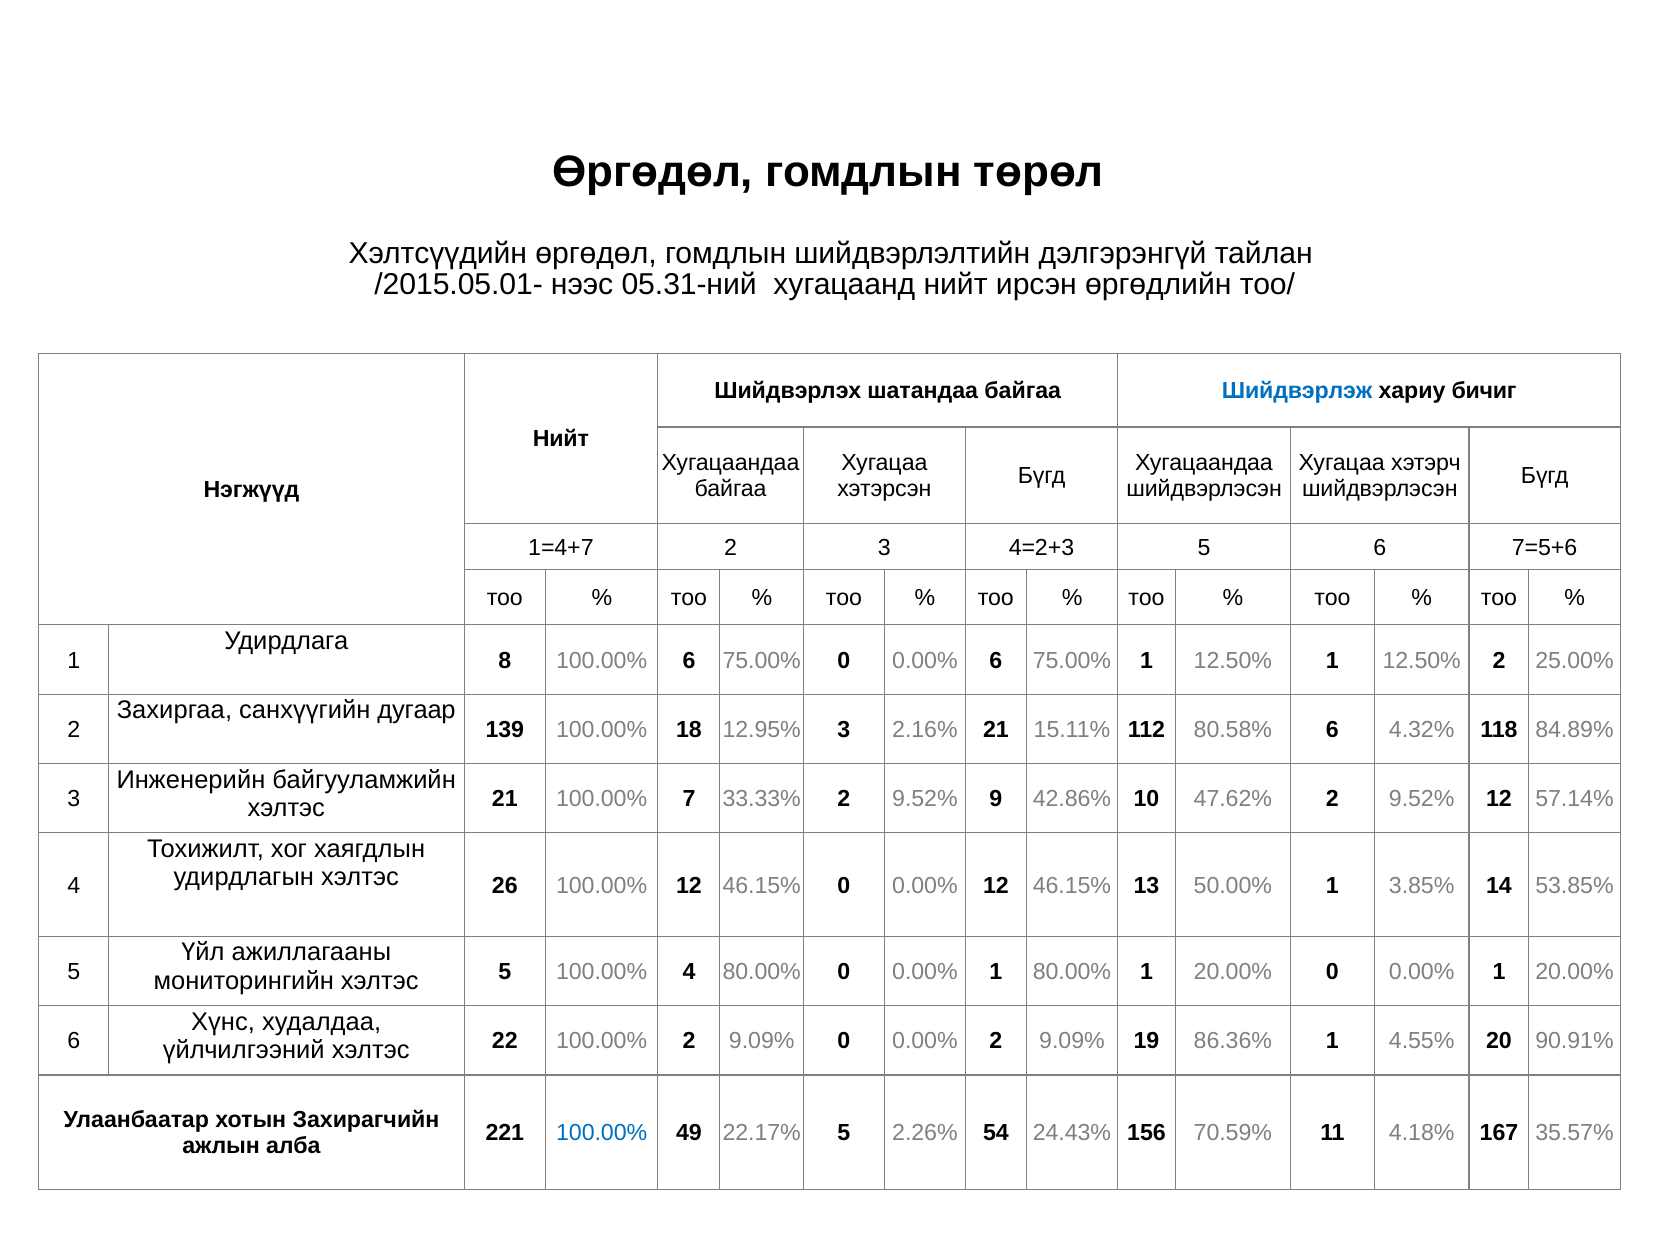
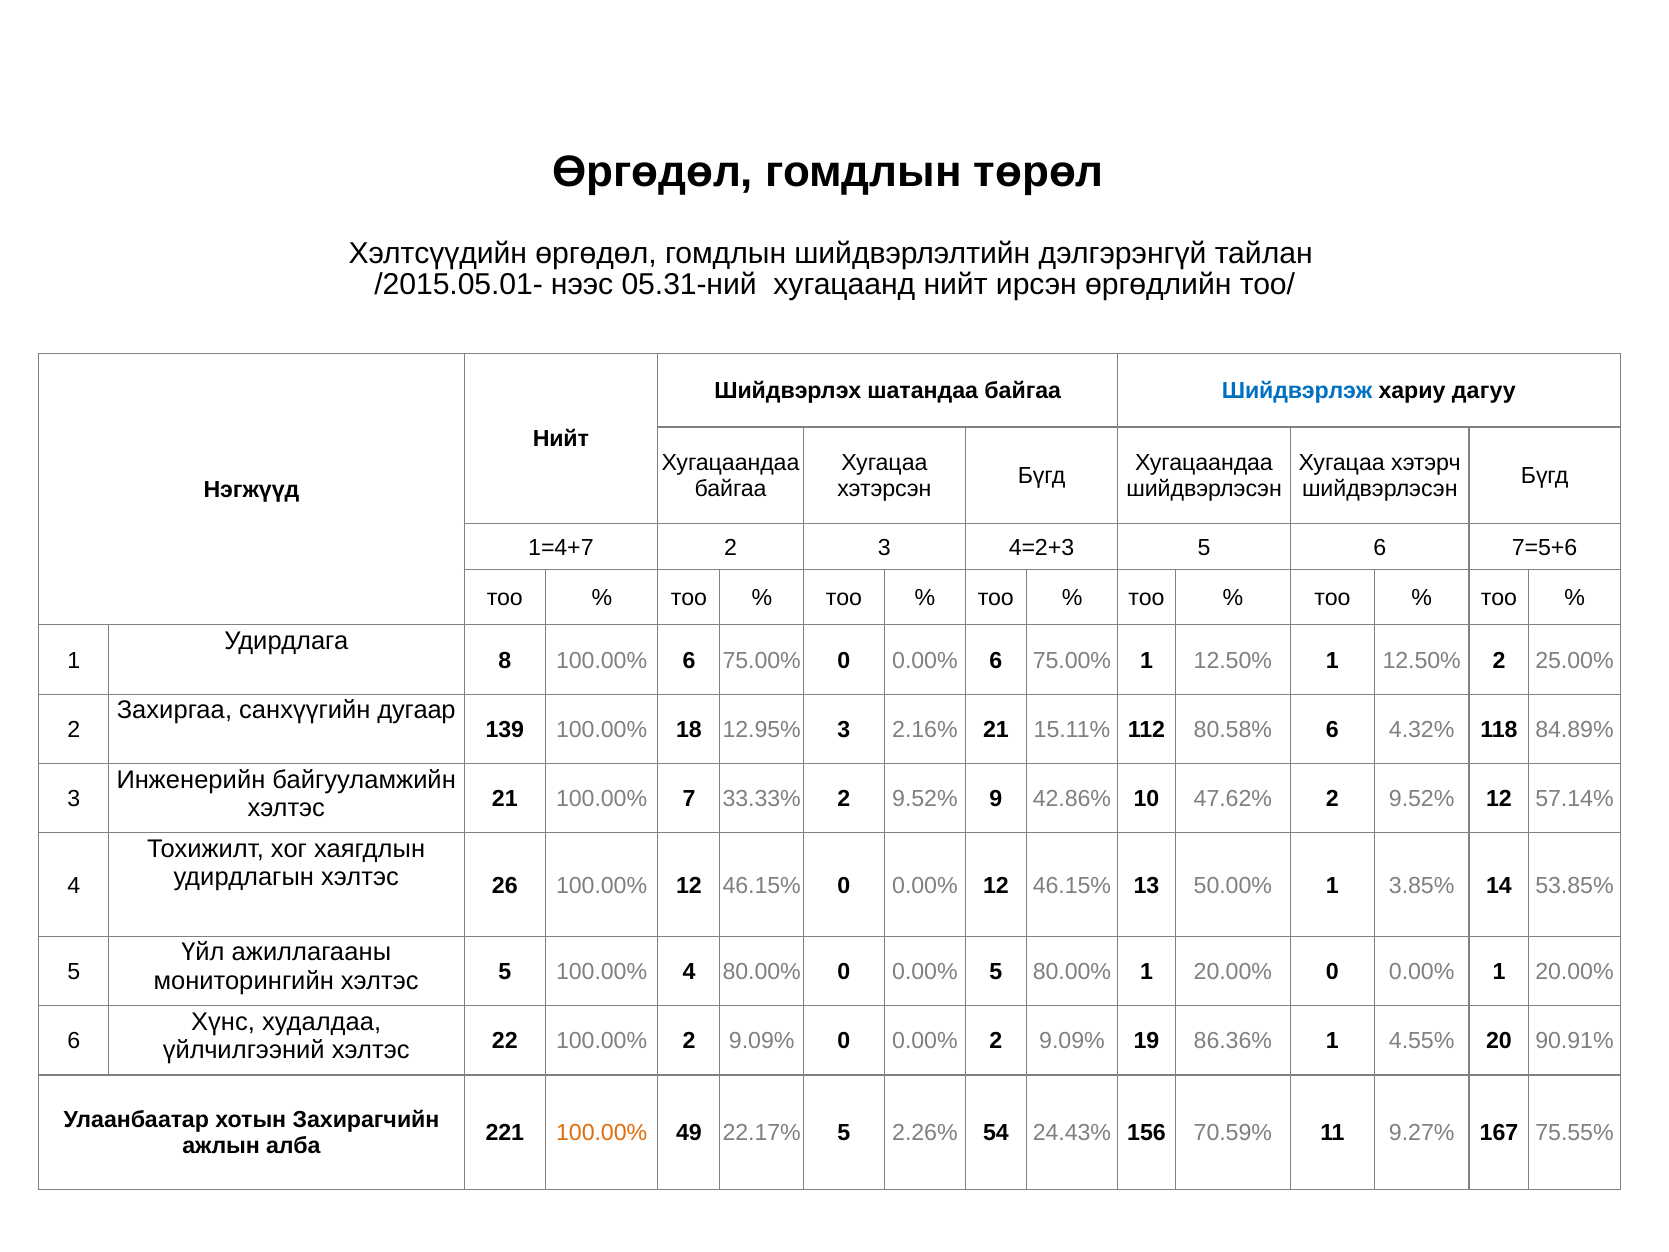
бичиг: бичиг -> дагуу (1484, 391)
80.00% 0 0.00% 1: 1 -> 5 (996, 972)
100.00% colour: blue -> orange (602, 1133)
4.18%: 4.18% -> 9.27% (1422, 1133)
35.57%: 35.57% -> 75.55% (1575, 1133)
